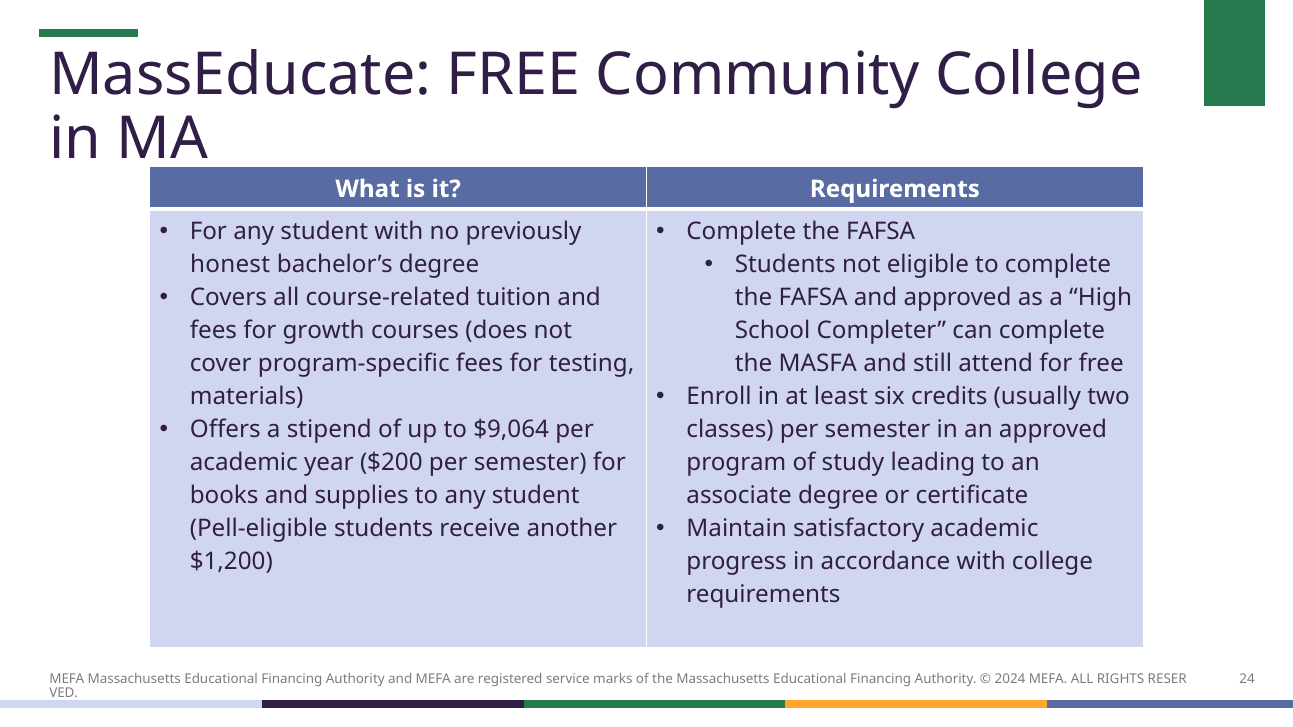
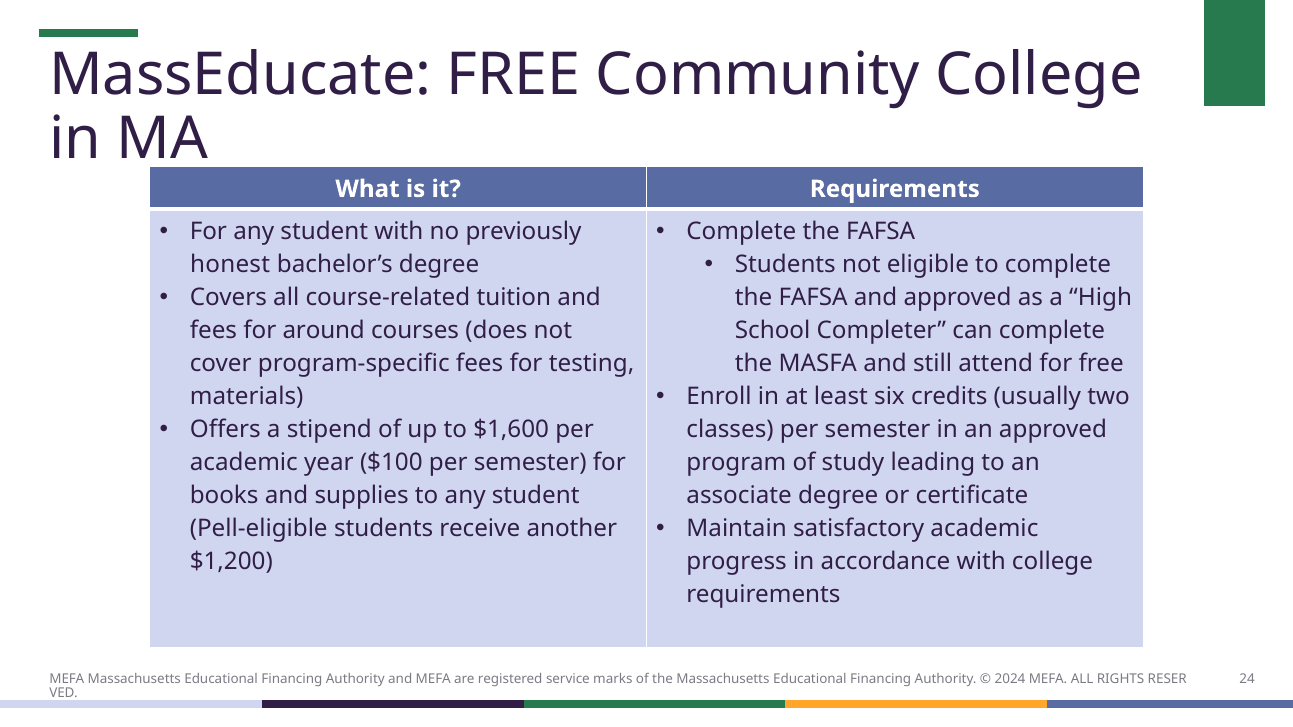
growth: growth -> around (324, 331)
$9,064: $9,064 -> $1,600 (511, 430)
$200: $200 -> $100 (391, 463)
